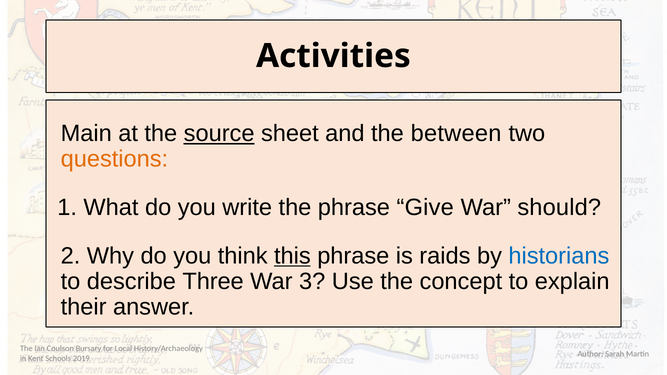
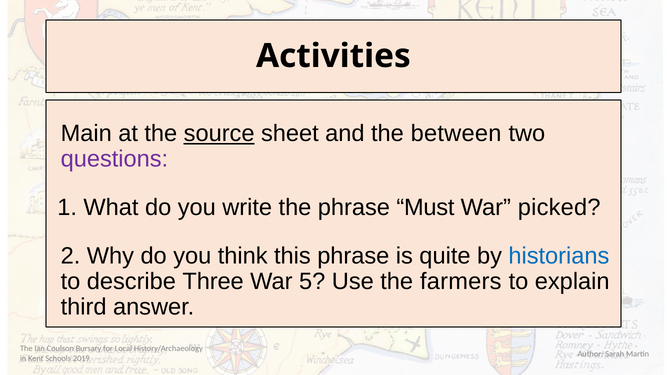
questions colour: orange -> purple (114, 159)
Give: Give -> Must (425, 208)
should: should -> picked (559, 208)
this underline: present -> none (292, 256)
raids: raids -> quite (445, 256)
3: 3 -> 5 (312, 281)
concept: concept -> farmers (461, 281)
their: their -> third (84, 307)
